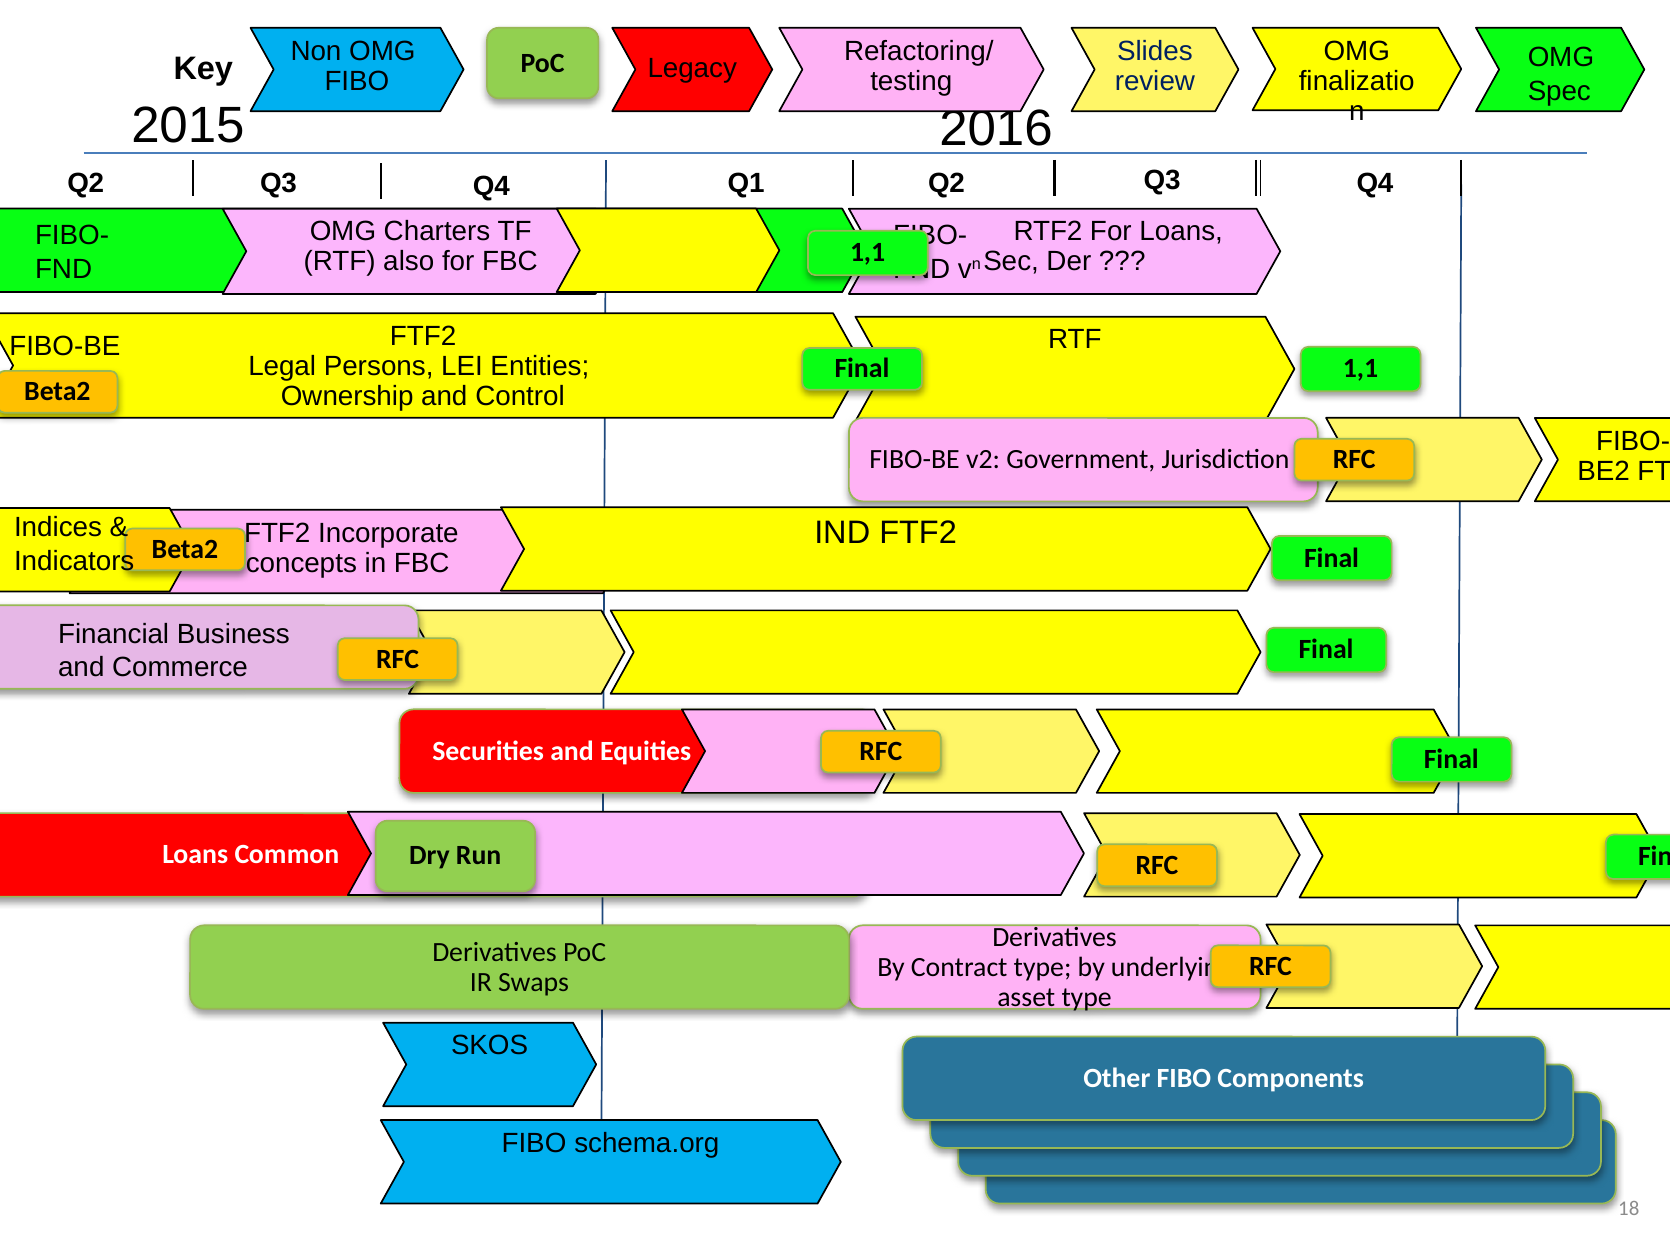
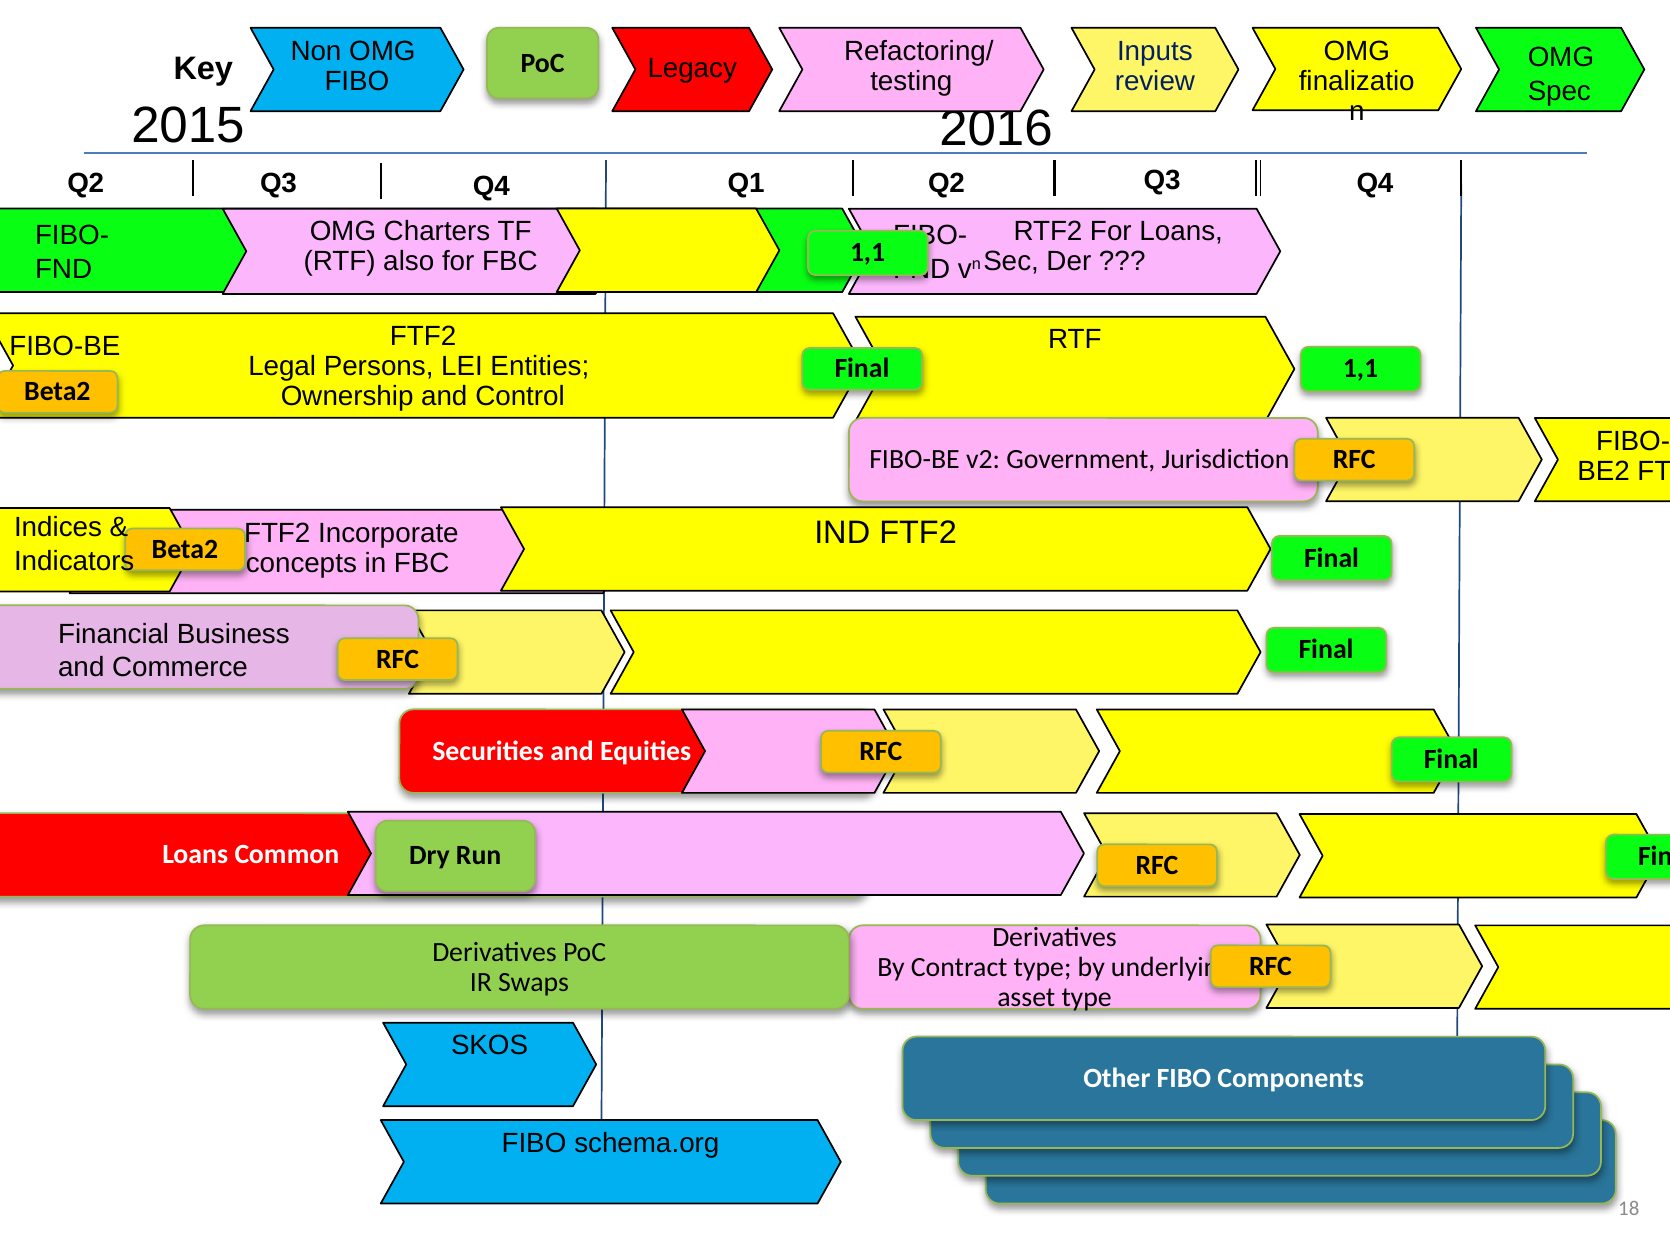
Slides: Slides -> Inputs (1155, 51)
